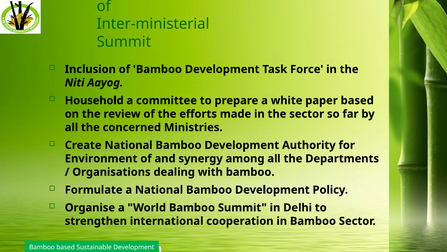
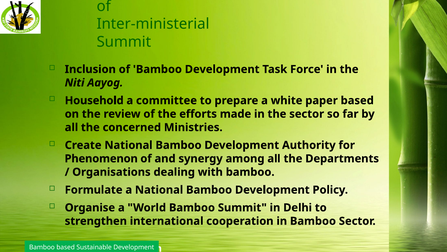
Environment: Environment -> Phenomenon (101, 158)
